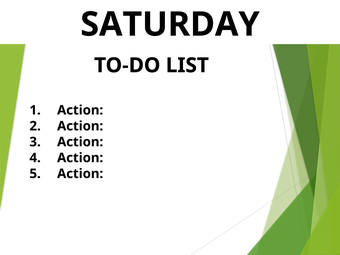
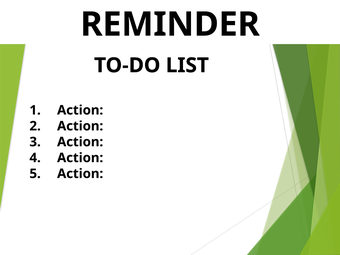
SATURDAY: SATURDAY -> REMINDER (170, 24)
